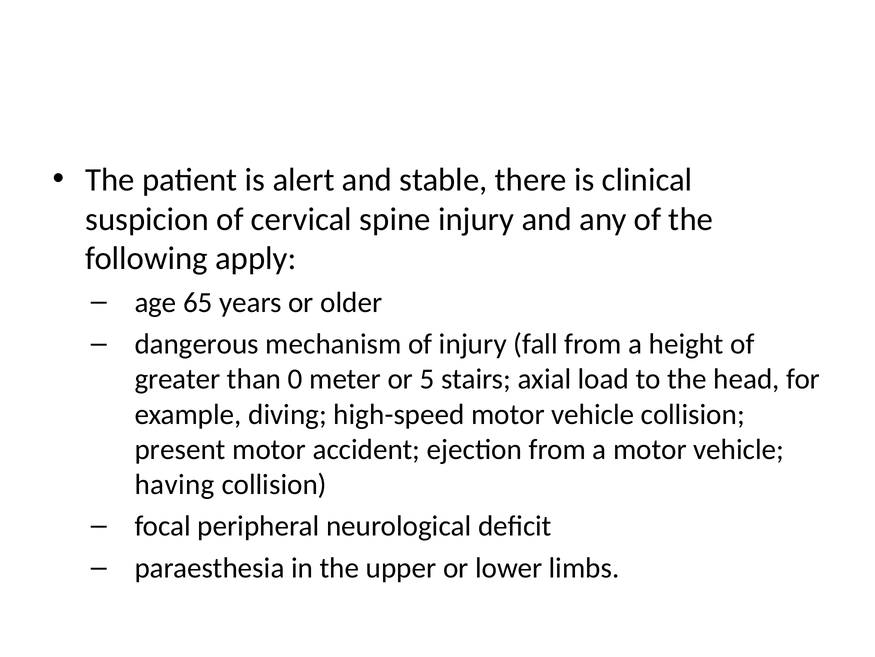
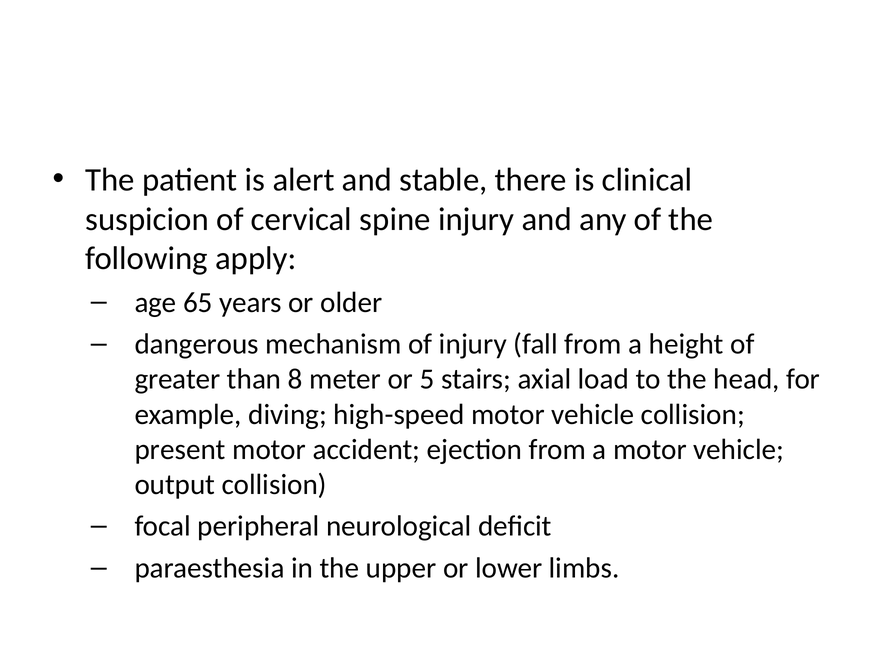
0: 0 -> 8 (295, 379)
having: having -> output (175, 484)
